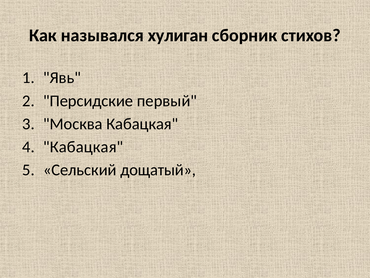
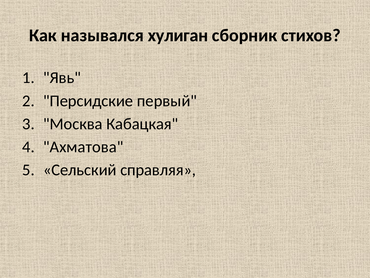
Кабацкая: Кабацкая -> Ахматова (83, 147)
дощатый: дощатый -> справляя (158, 170)
